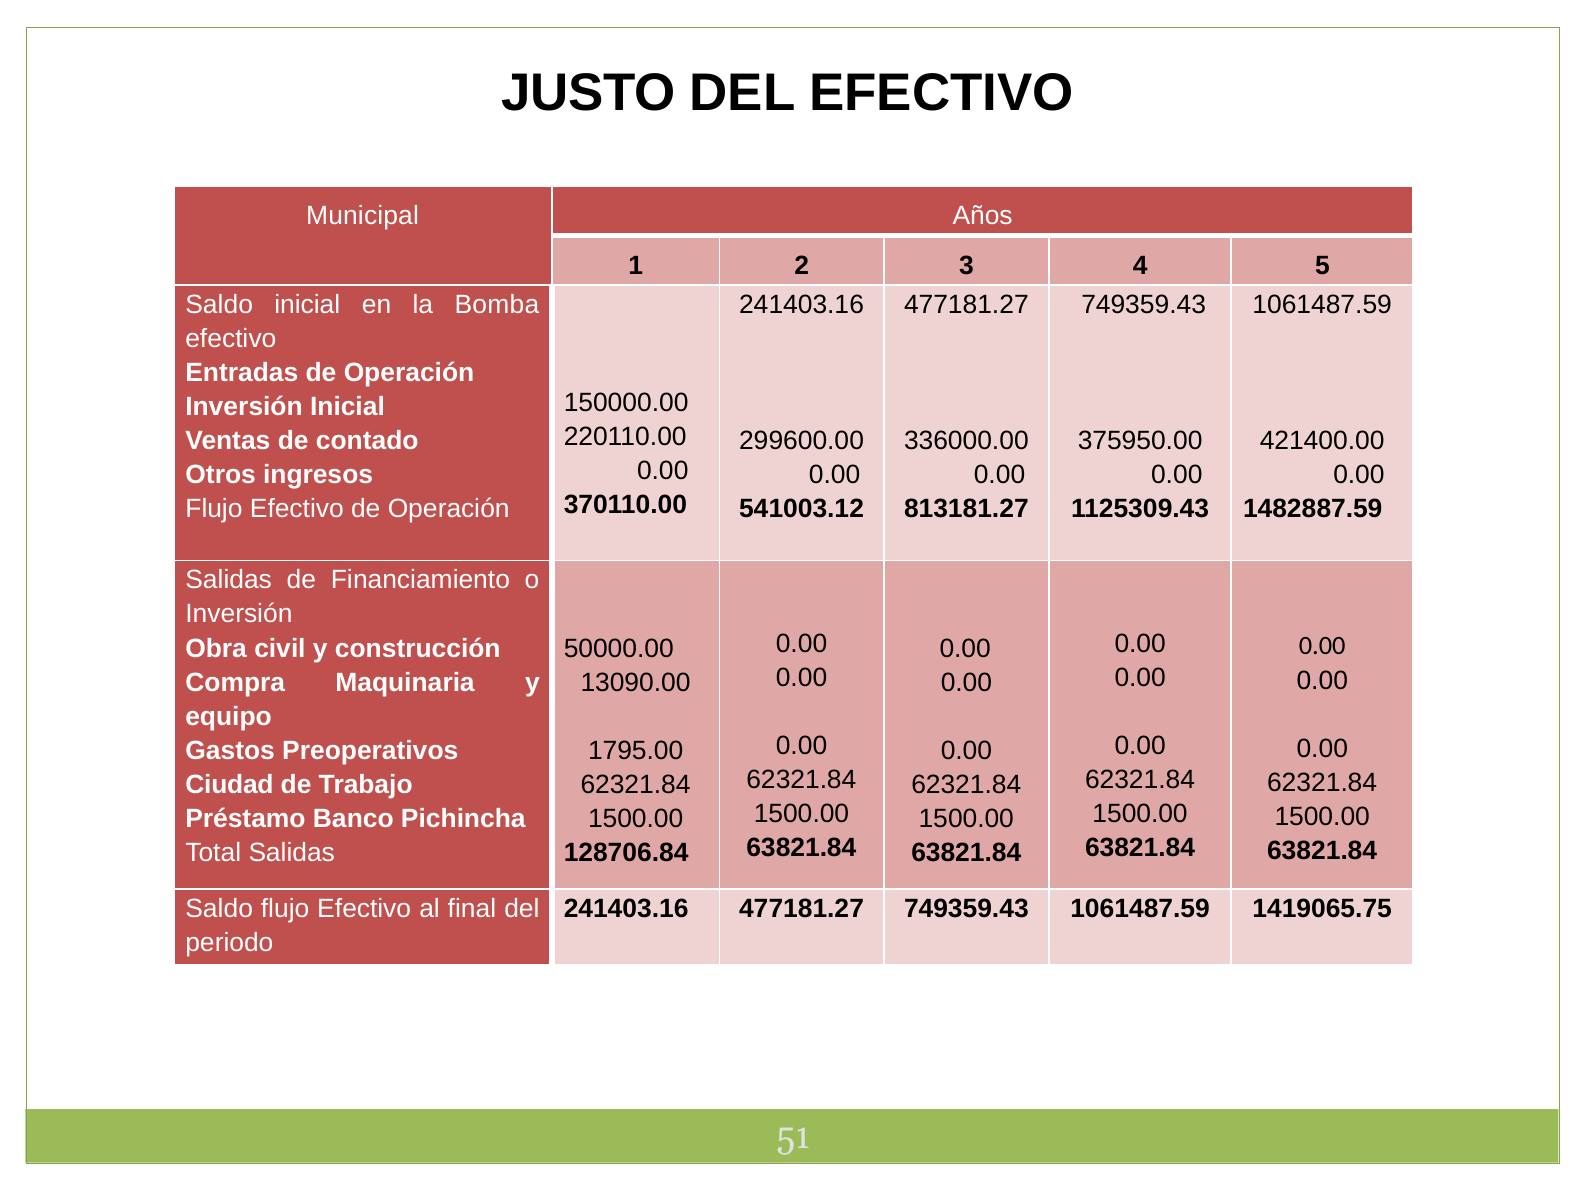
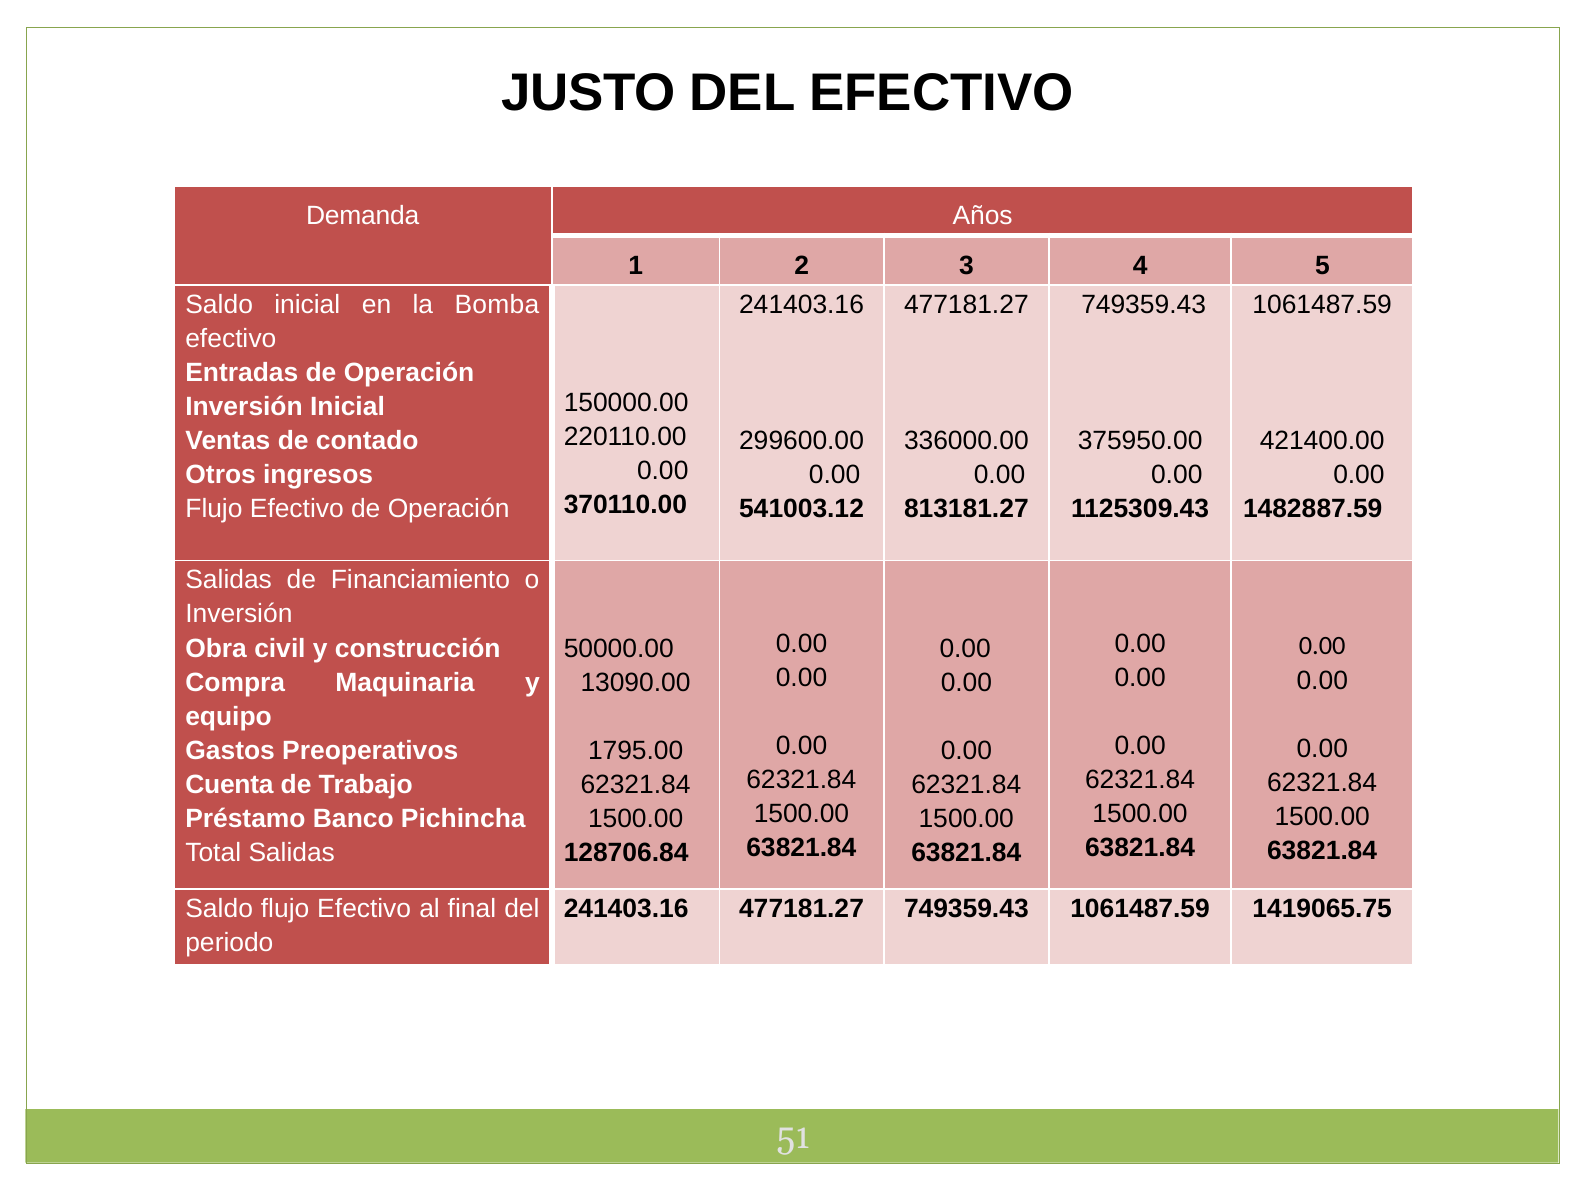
Municipal: Municipal -> Demanda (363, 216)
Ciudad: Ciudad -> Cuenta (229, 785)
